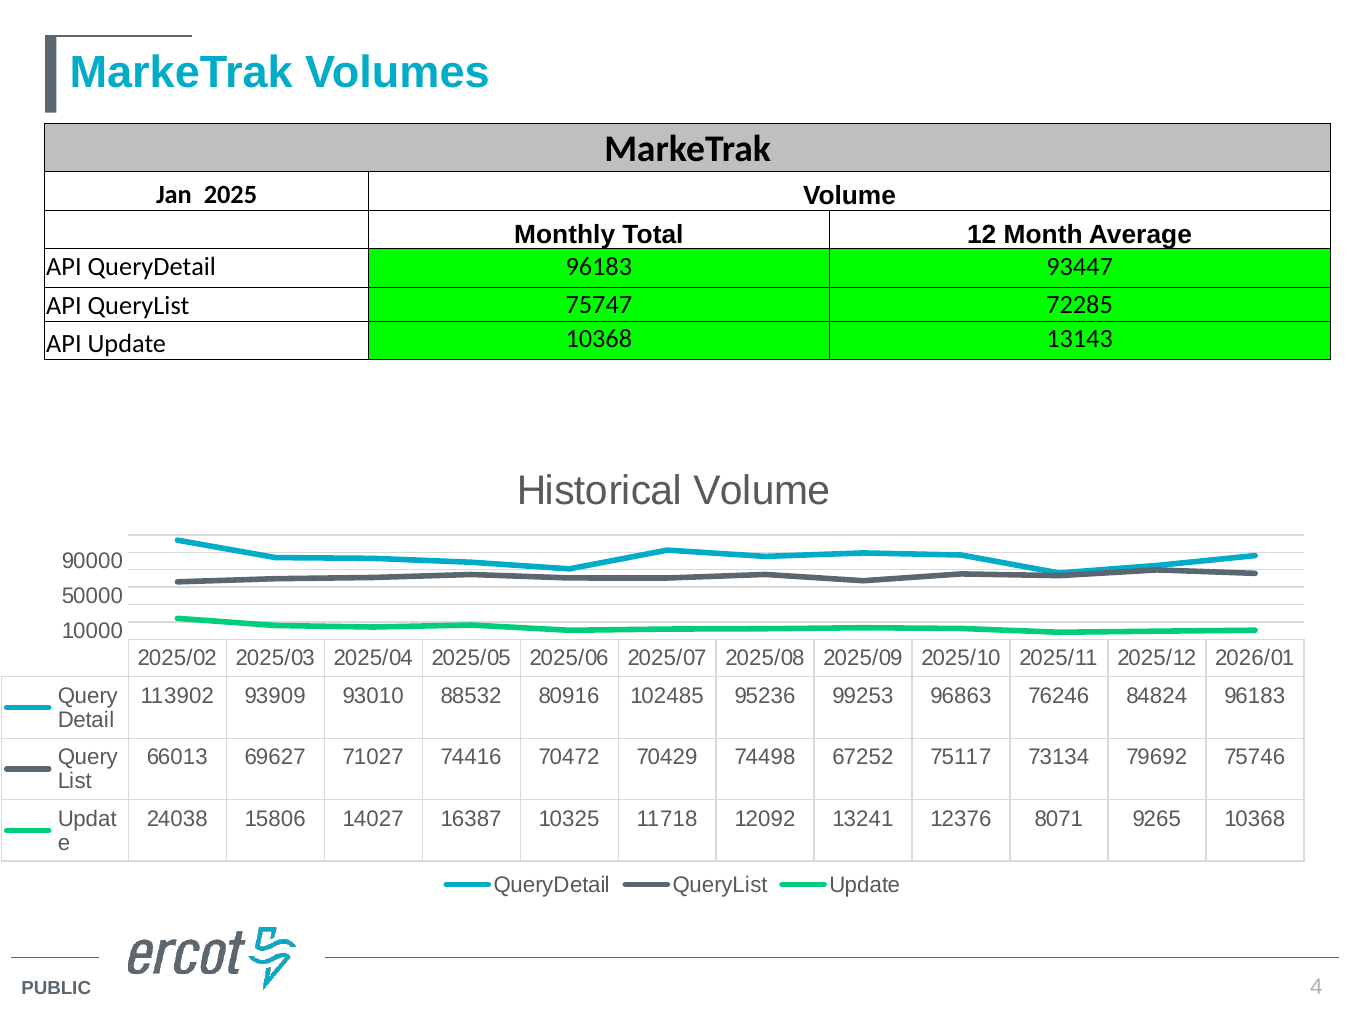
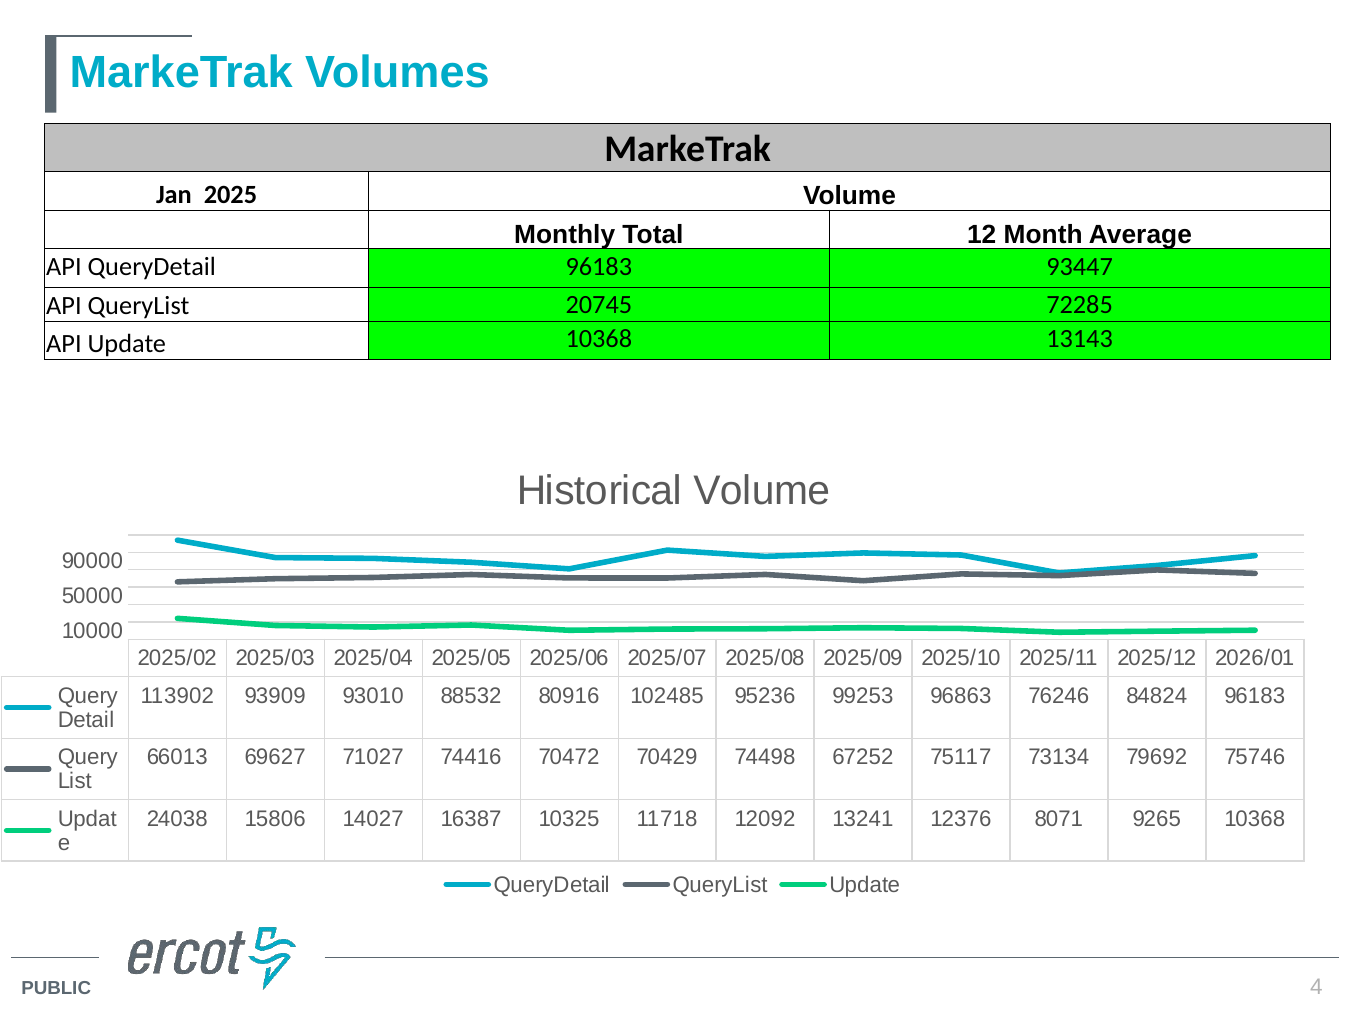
75747: 75747 -> 20745 (599, 306)
